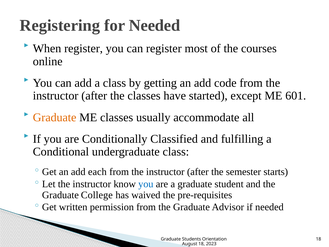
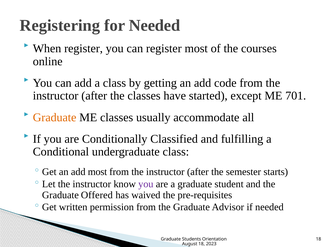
601: 601 -> 701 (296, 96)
add each: each -> most (97, 172)
you colour: blue -> purple (146, 184)
College: College -> Offered (97, 195)
